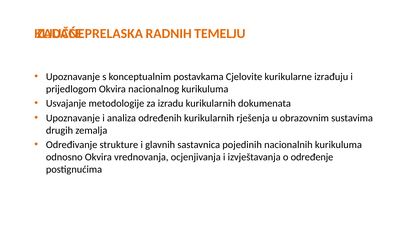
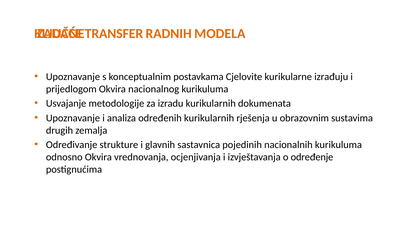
PRELASKA: PRELASKA -> TRANSFER (114, 34)
TEMELJU: TEMELJU -> MODELA (220, 34)
